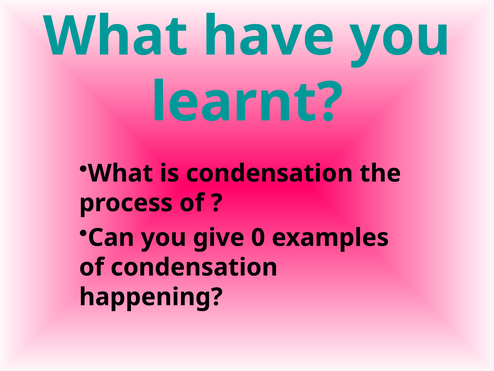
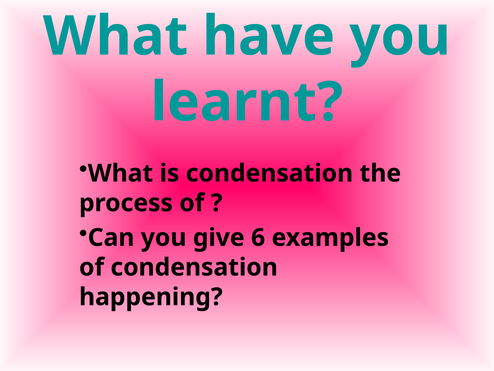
0: 0 -> 6 (258, 237)
